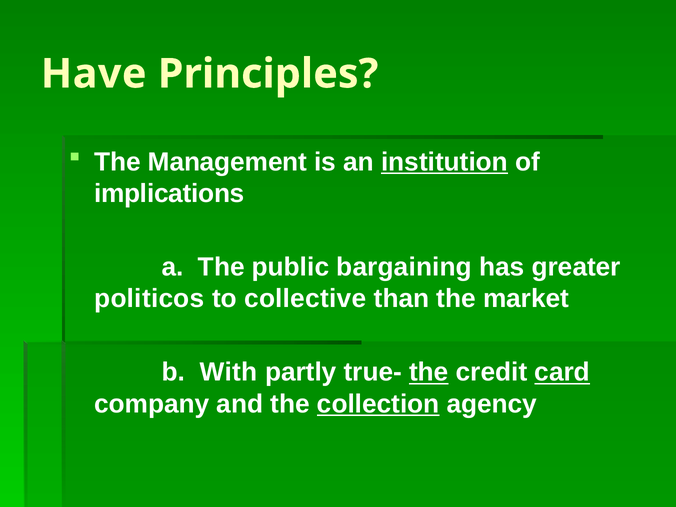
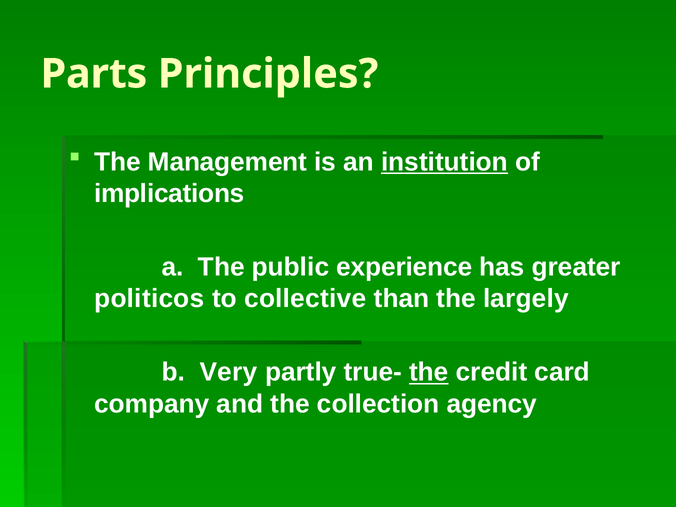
Have: Have -> Parts (94, 74)
bargaining: bargaining -> experience (404, 267)
market: market -> largely (526, 299)
With: With -> Very (228, 372)
card underline: present -> none (562, 372)
collection underline: present -> none (378, 404)
